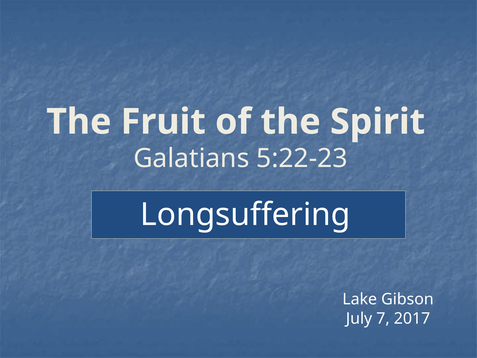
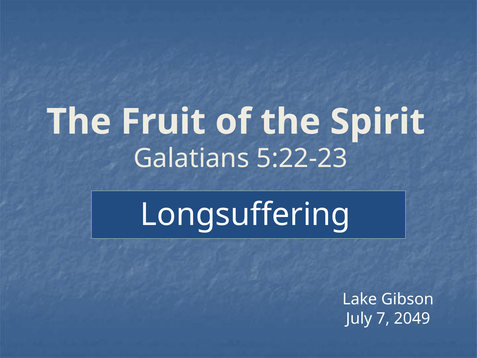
2017: 2017 -> 2049 (412, 318)
